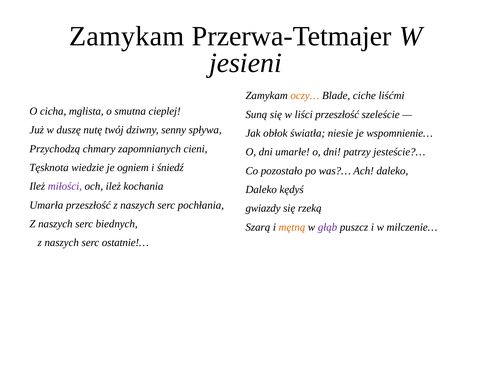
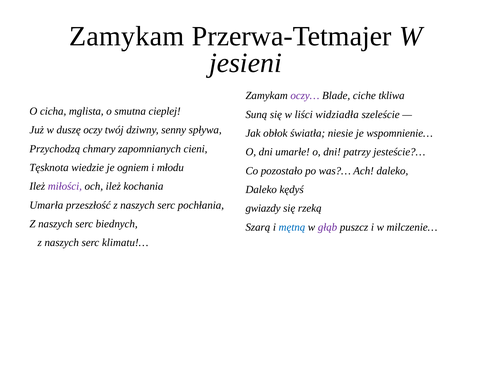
oczy… colour: orange -> purple (305, 96)
liśćmi: liśćmi -> tkliwa (392, 96)
liści przeszłość: przeszłość -> widziadła (337, 114)
nutę: nutę -> oczy (93, 130)
śniedź: śniedź -> młodu (170, 168)
mętną colour: orange -> blue (292, 227)
ostatnie!…: ostatnie!… -> klimatu!… (125, 243)
